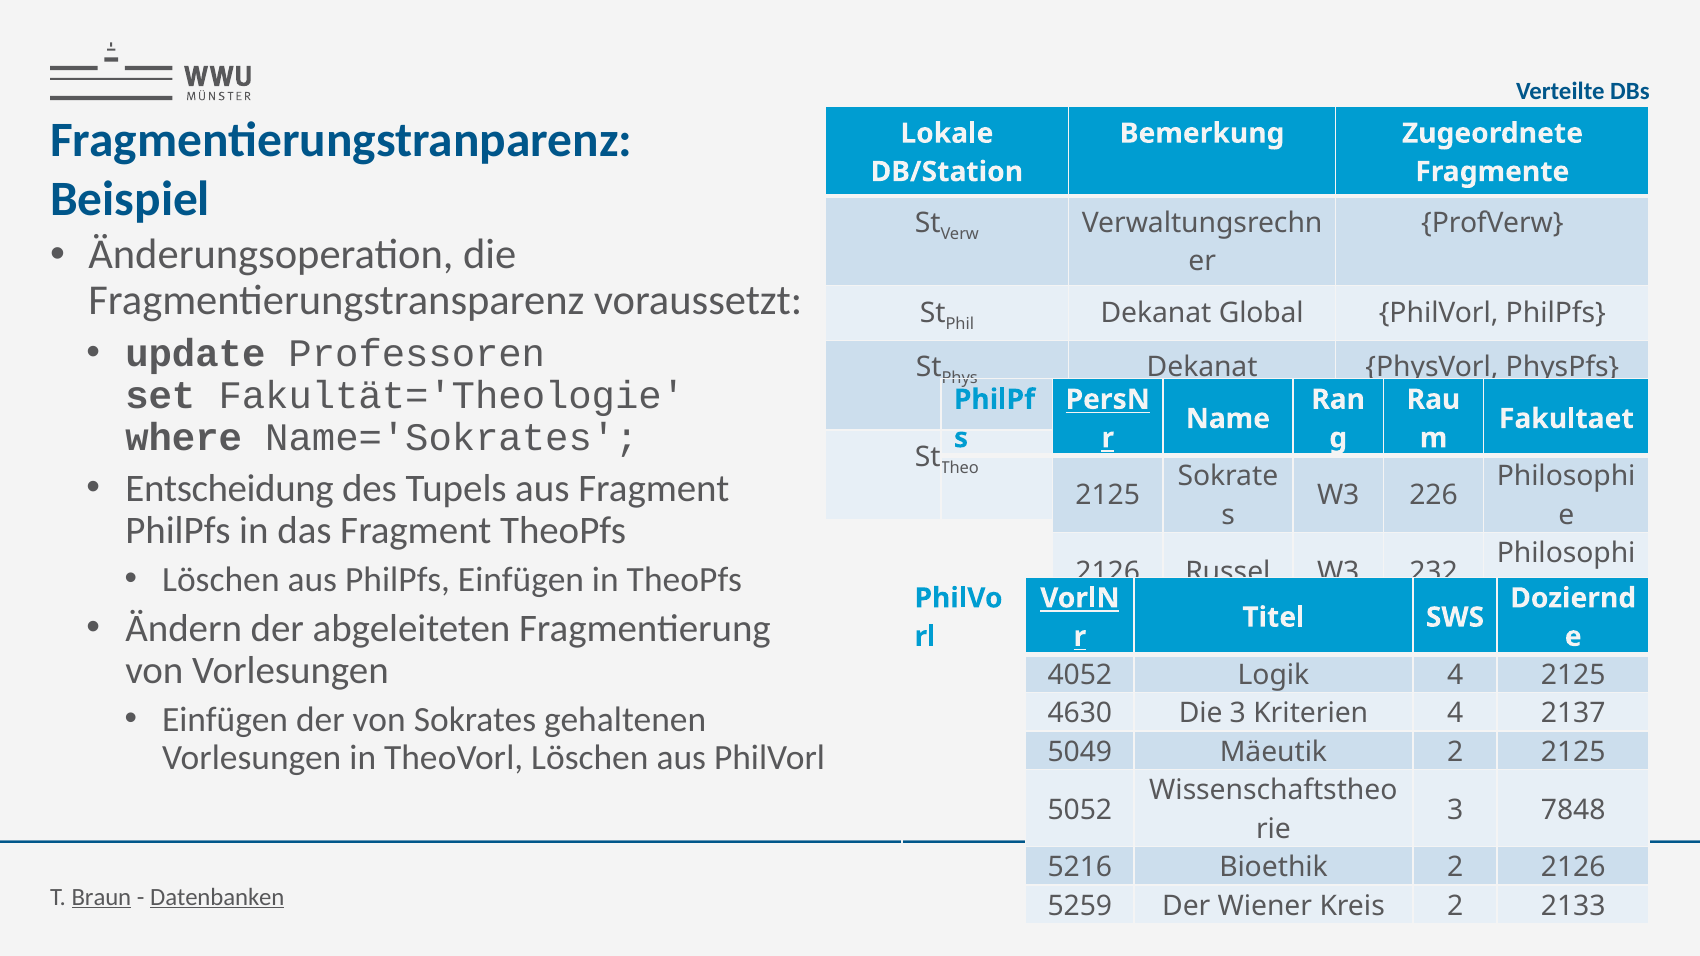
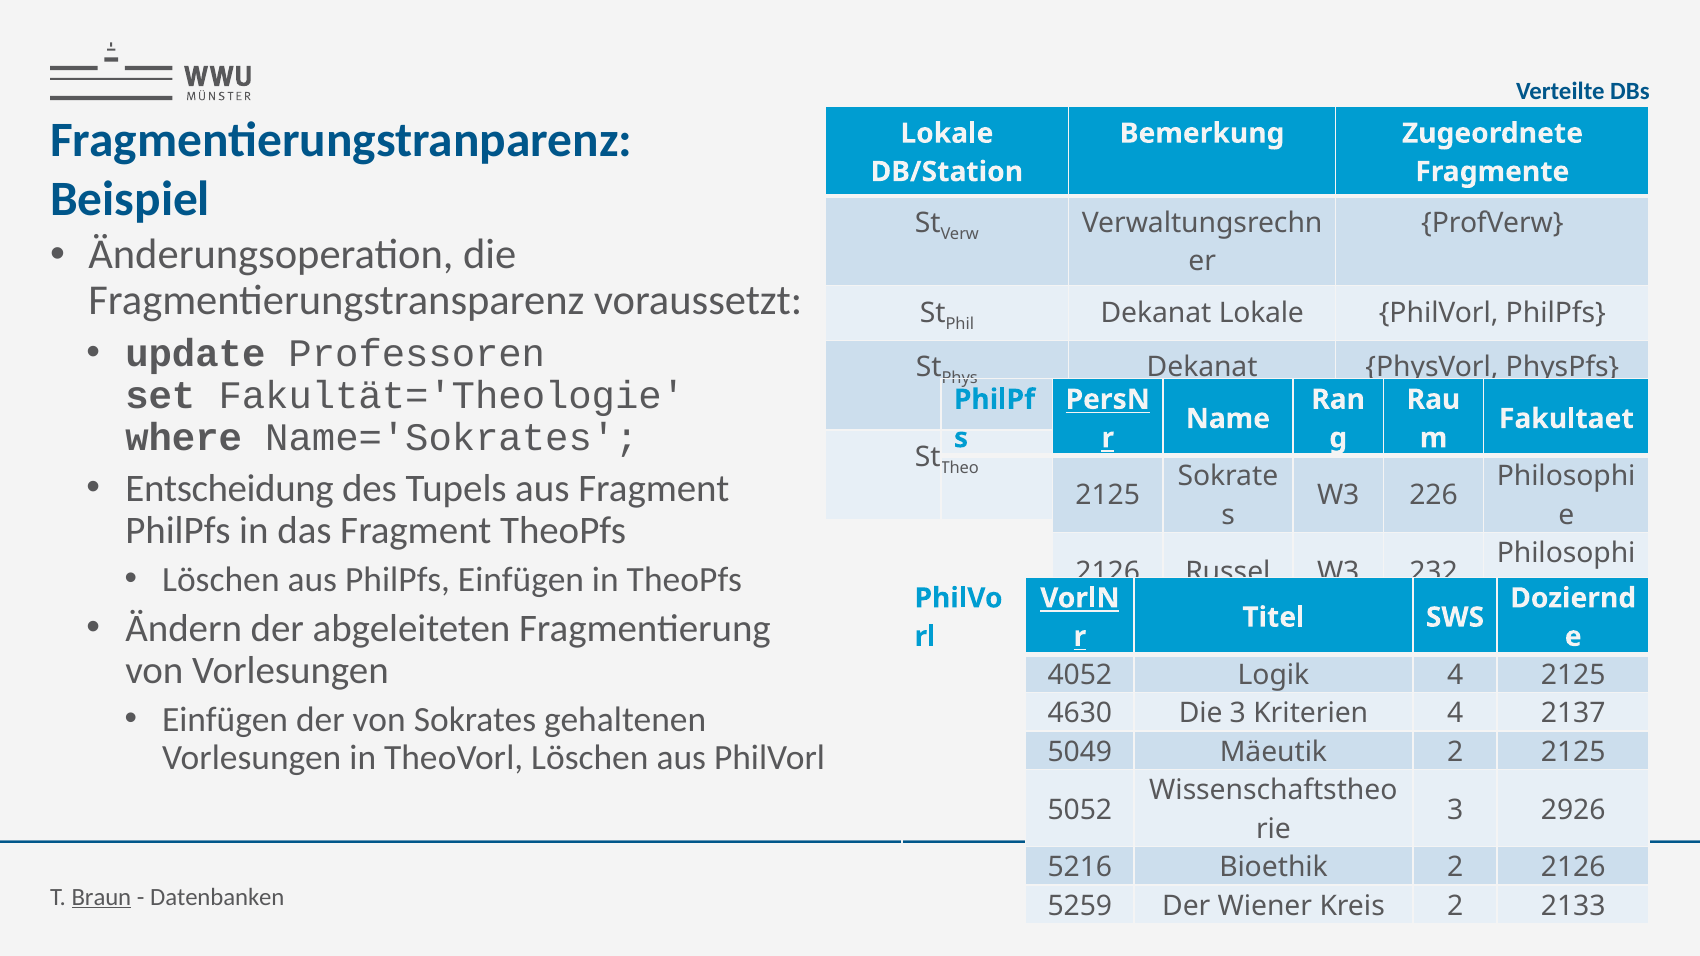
Dekanat Global: Global -> Lokale (1261, 313)
7848: 7848 -> 2926 (1573, 810)
Datenbanken underline: present -> none (217, 897)
